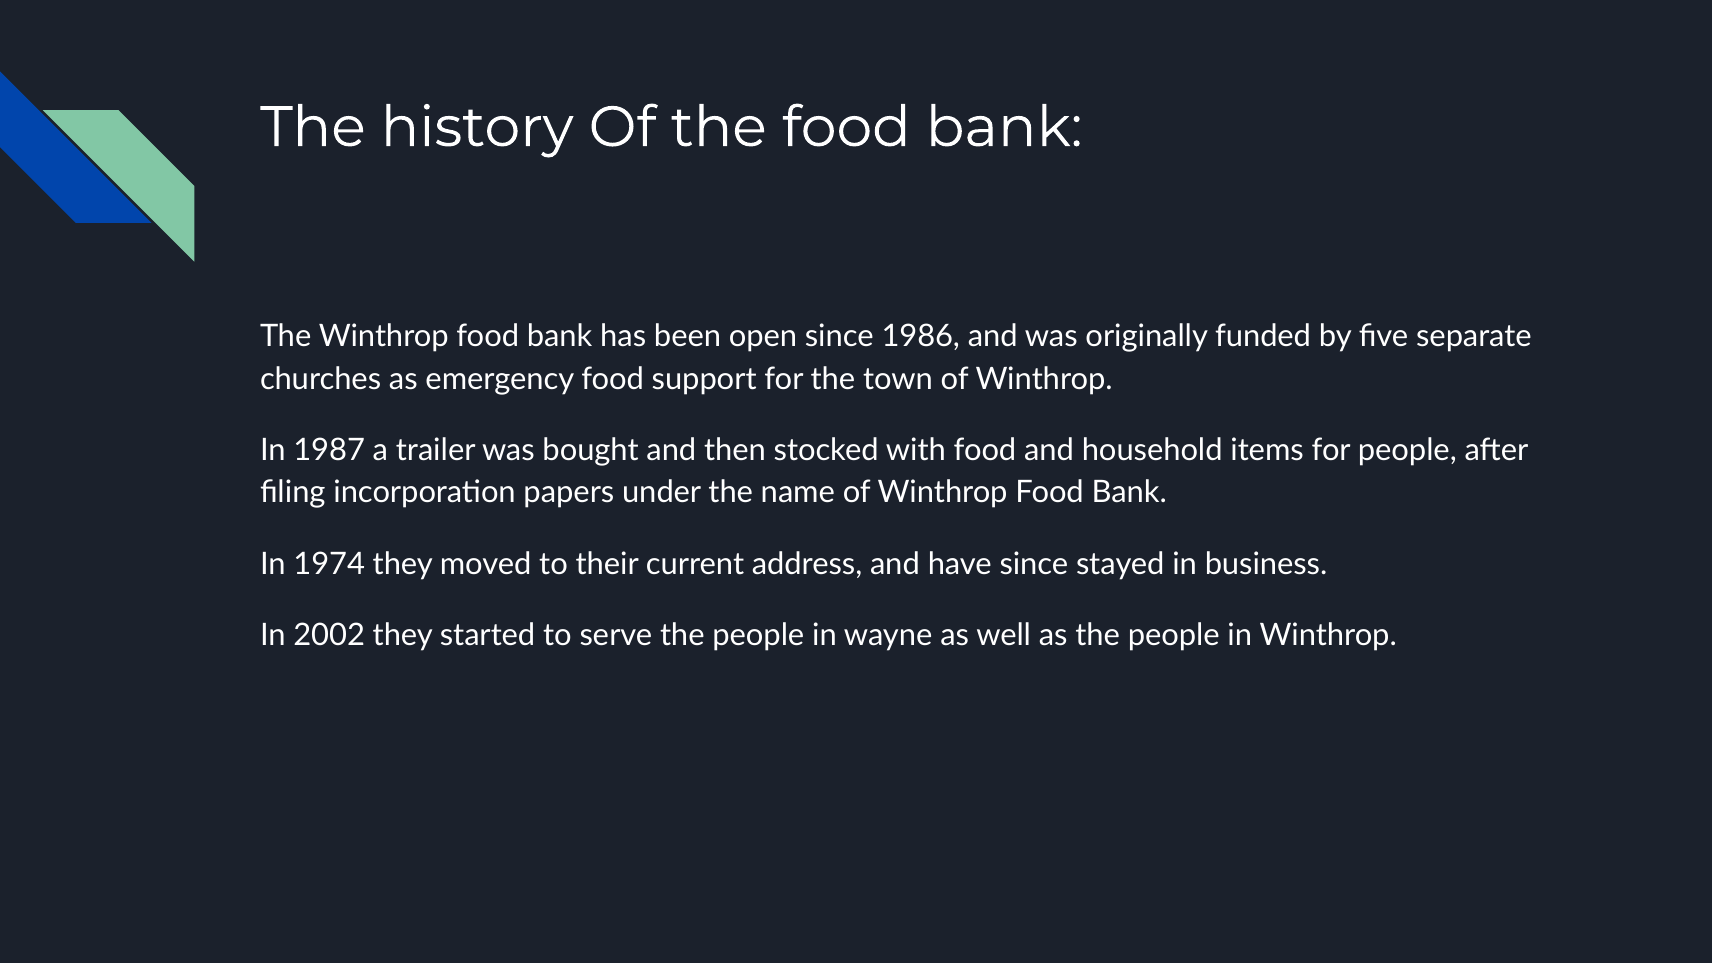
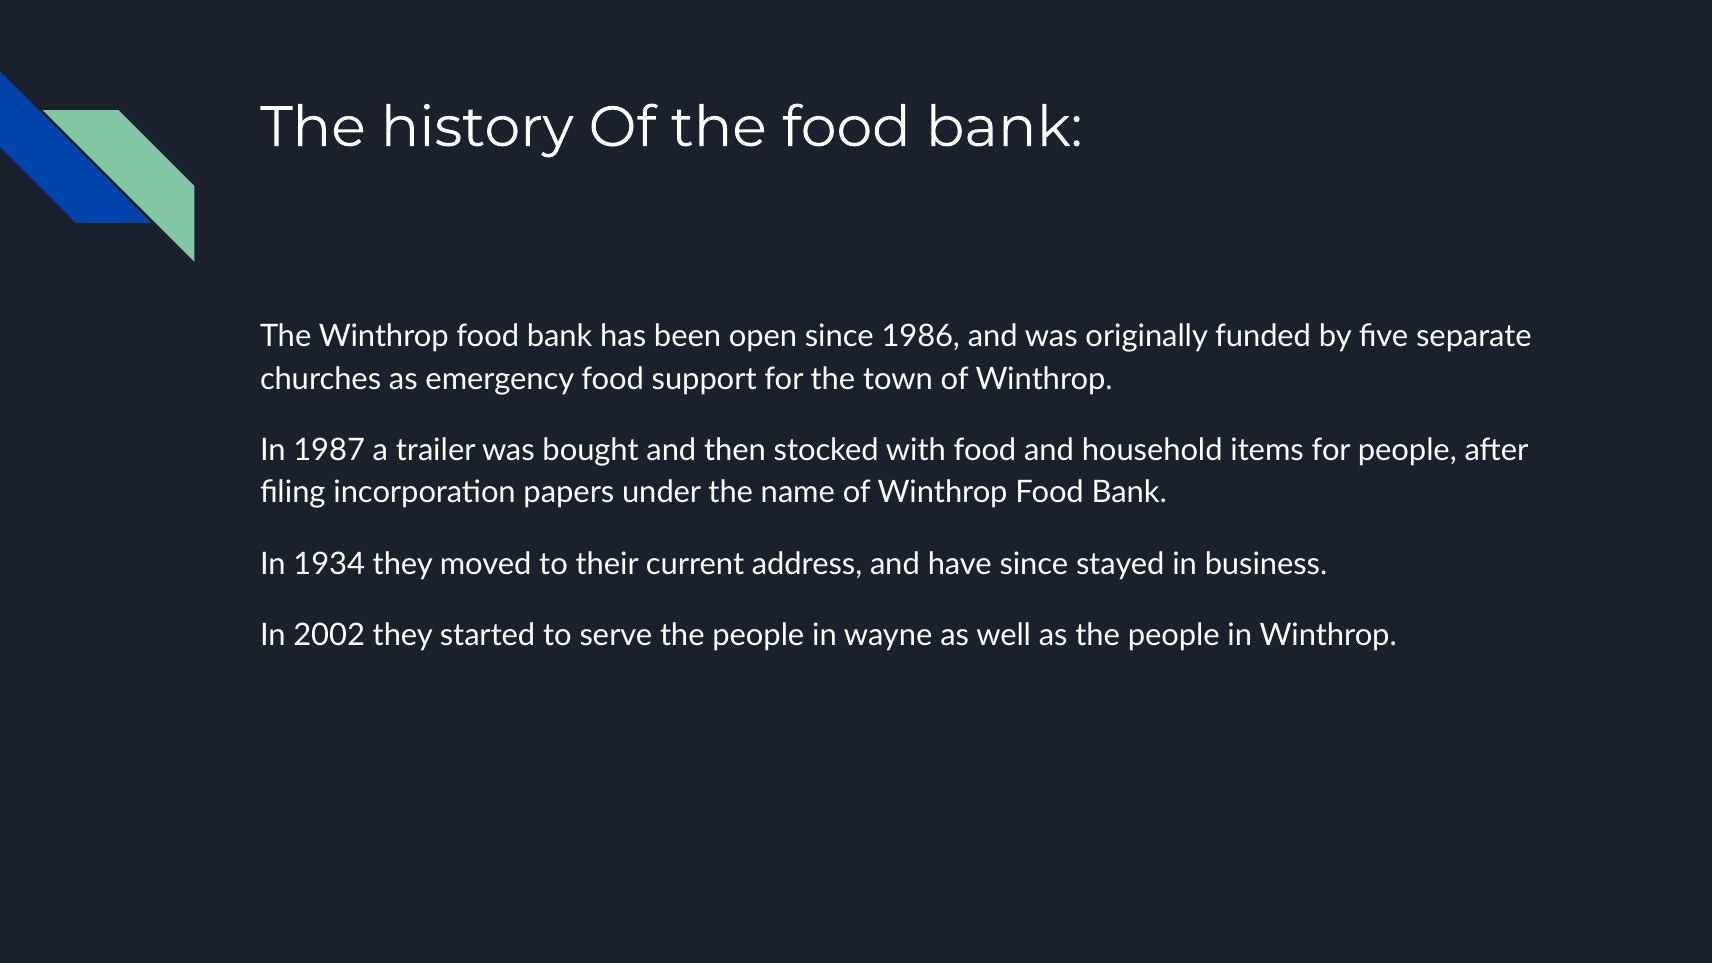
1974: 1974 -> 1934 (329, 564)
